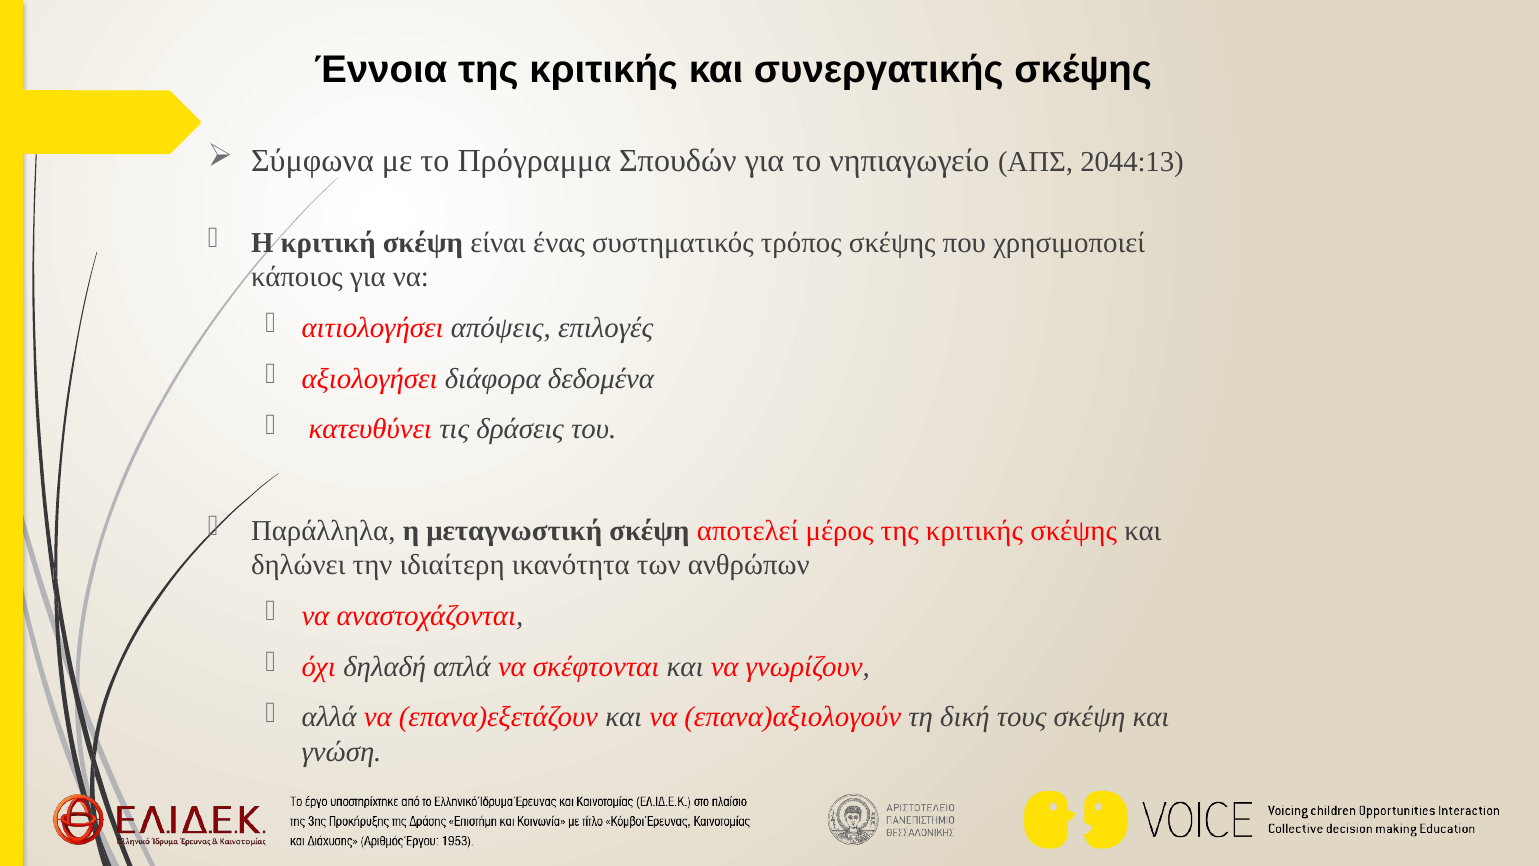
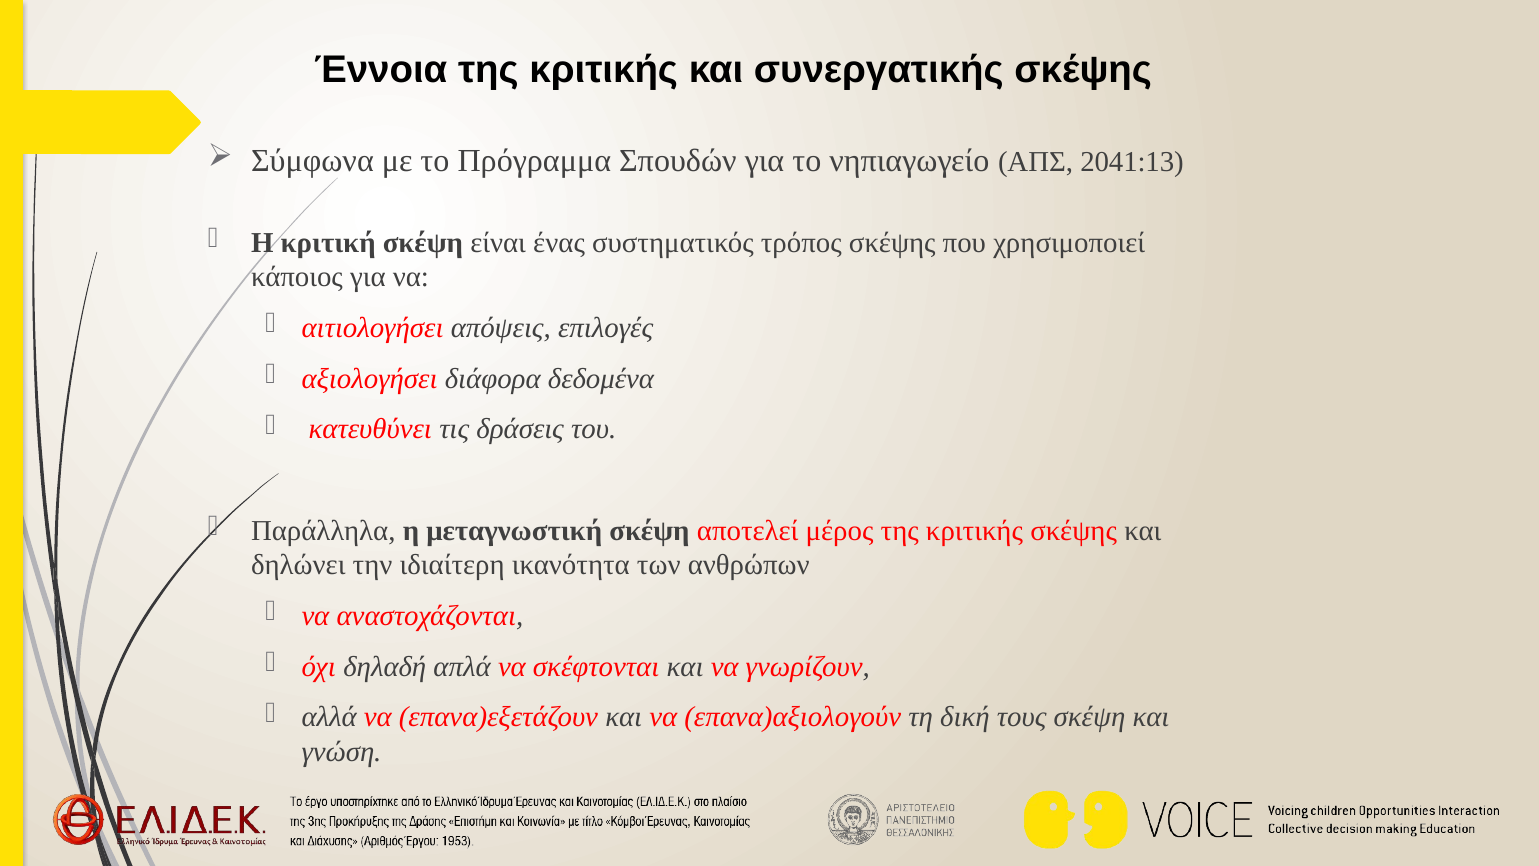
2044:13: 2044:13 -> 2041:13 (1132, 162)
